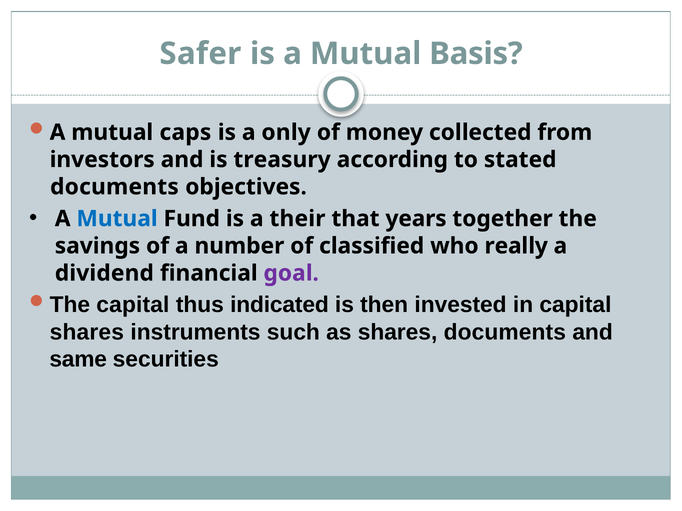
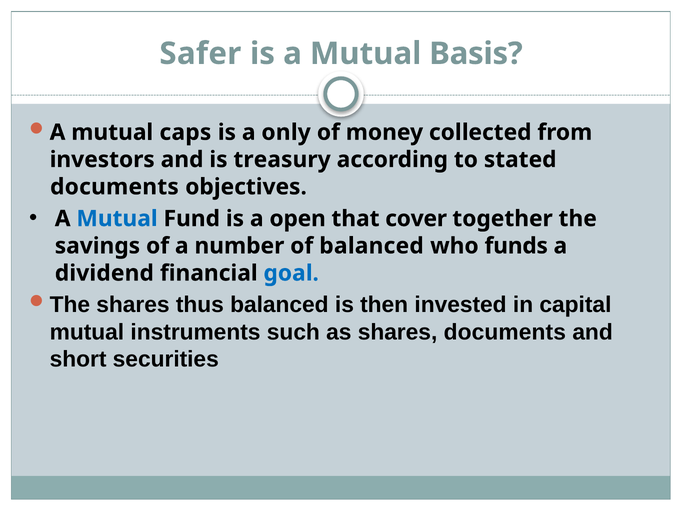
their: their -> open (298, 219)
years: years -> cover (416, 219)
of classified: classified -> balanced (372, 246)
really: really -> funds (516, 246)
goal colour: purple -> blue (291, 273)
capital: capital -> shares (133, 305)
thus indicated: indicated -> balanced (279, 305)
shares: shares -> mutual (87, 333)
same: same -> short (78, 360)
